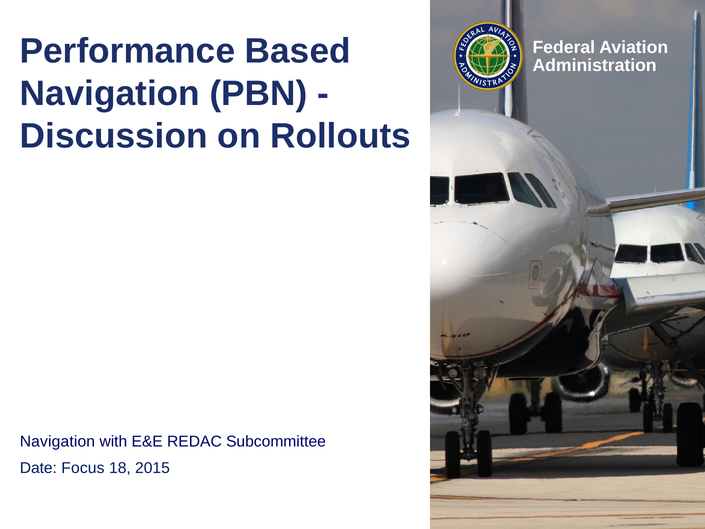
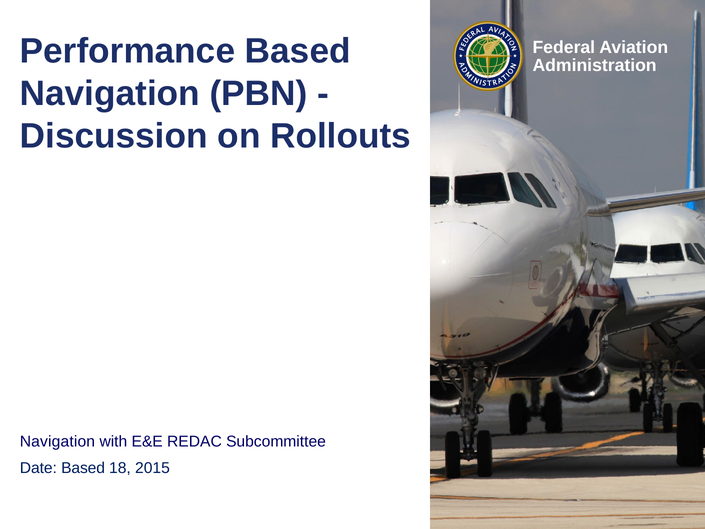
Date Focus: Focus -> Based (83, 468)
